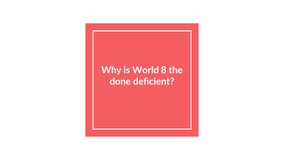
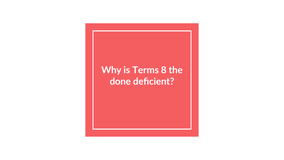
World: World -> Terms (146, 70)
